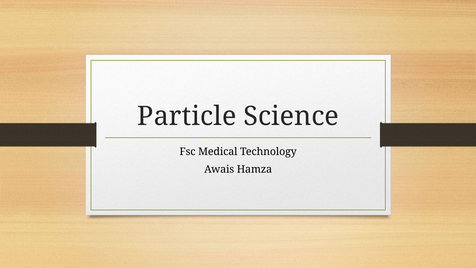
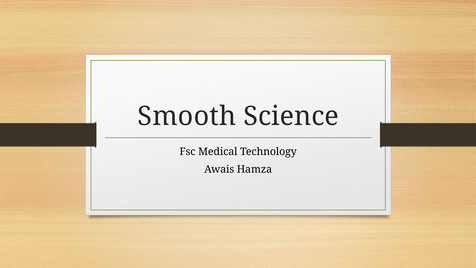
Particle: Particle -> Smooth (187, 116)
